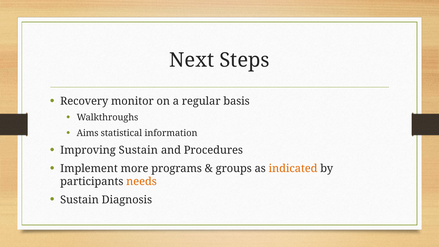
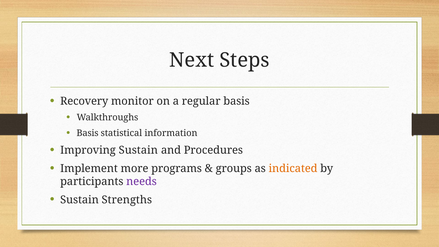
Aims: Aims -> Basis (88, 133)
needs colour: orange -> purple (141, 182)
Diagnosis: Diagnosis -> Strengths (127, 200)
